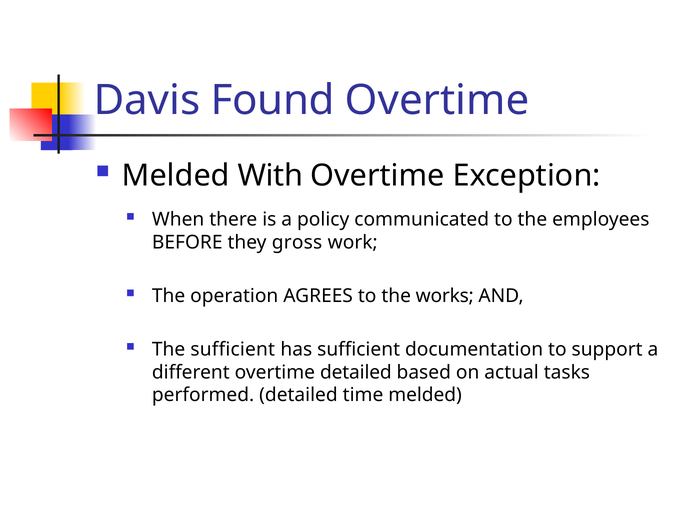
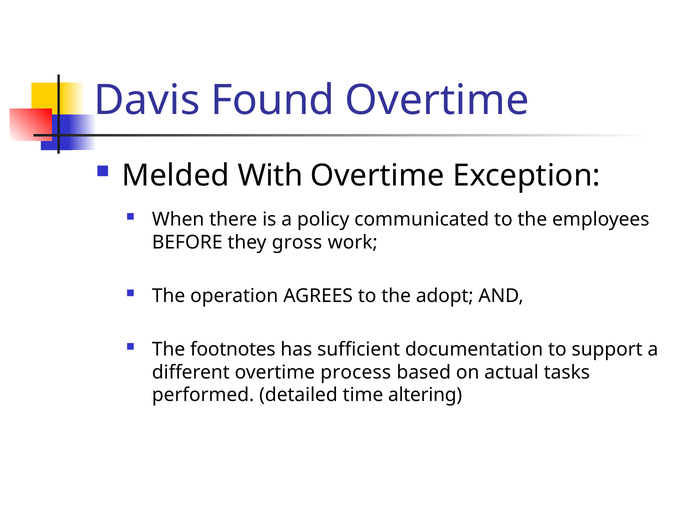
works: works -> adopt (445, 296)
The sufficient: sufficient -> footnotes (233, 350)
overtime detailed: detailed -> process (356, 373)
time melded: melded -> altering (425, 396)
